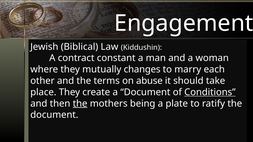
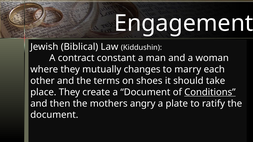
abuse: abuse -> shoes (149, 81)
the underline: present -> none (80, 104)
being: being -> angry (143, 104)
